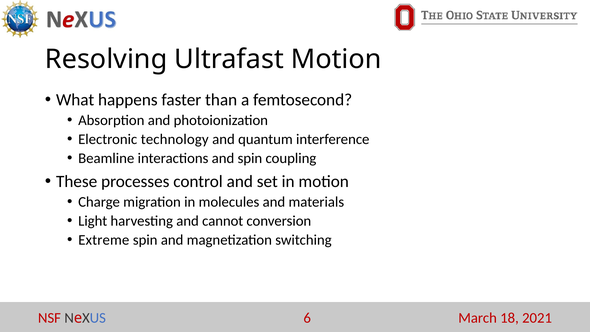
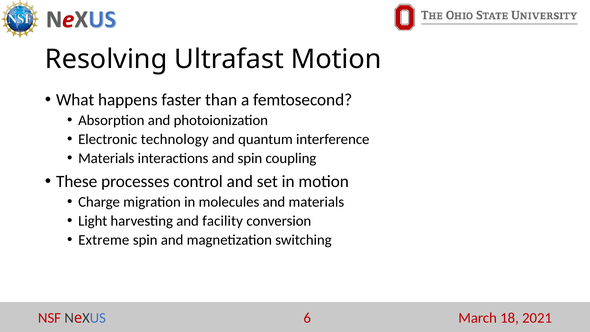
Beamline: Beamline -> Materials (106, 158)
cannot: cannot -> facility (223, 221)
